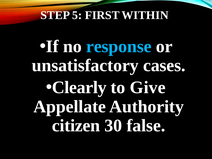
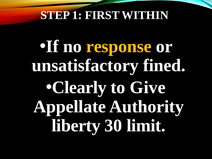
5: 5 -> 1 (77, 15)
response colour: light blue -> yellow (119, 46)
cases: cases -> fined (164, 65)
citizen: citizen -> liberty (76, 126)
false: false -> limit (146, 126)
